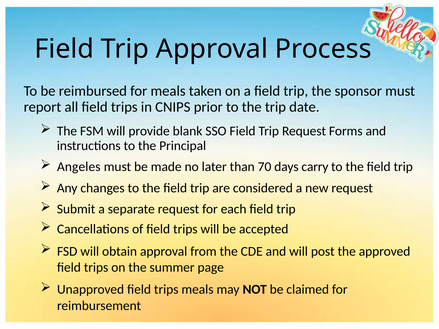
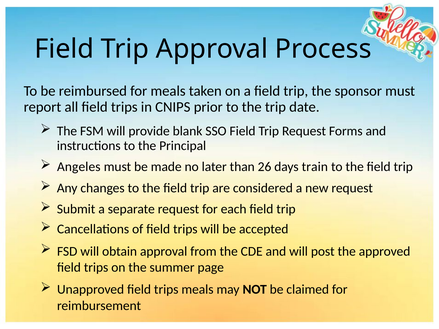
70: 70 -> 26 (265, 167)
carry: carry -> train (315, 167)
